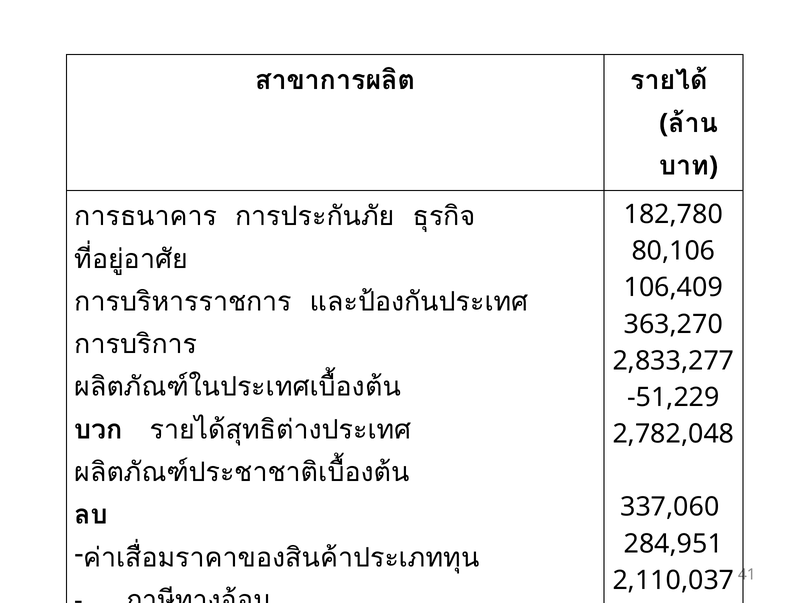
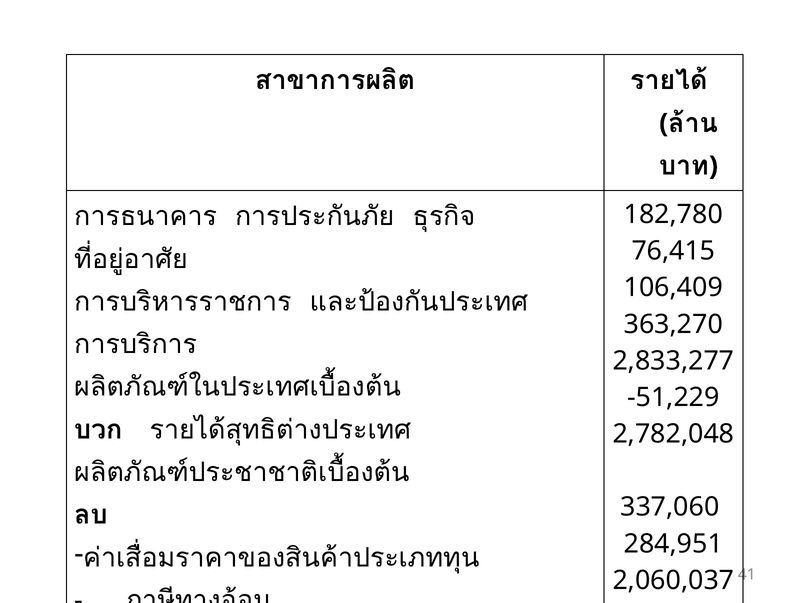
80,106: 80,106 -> 76,415 (673, 251)
2,110,037: 2,110,037 -> 2,060,037 (673, 580)
